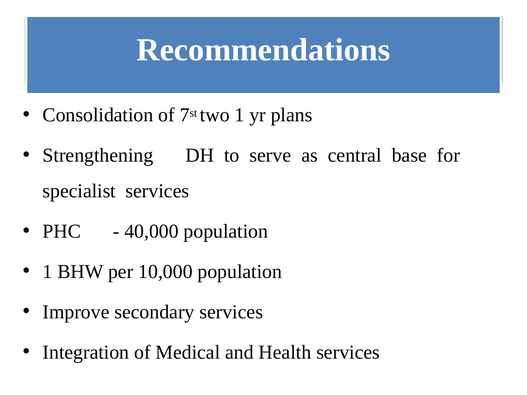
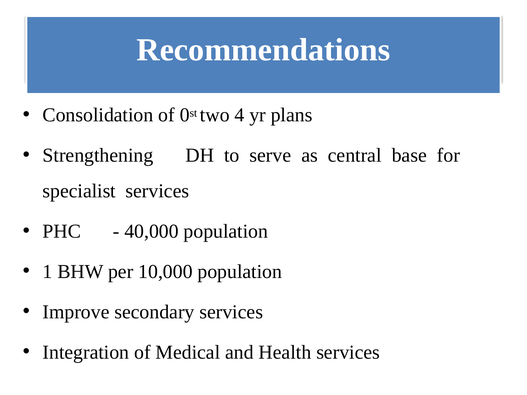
7: 7 -> 0 (185, 115)
two 1: 1 -> 4 (239, 115)
